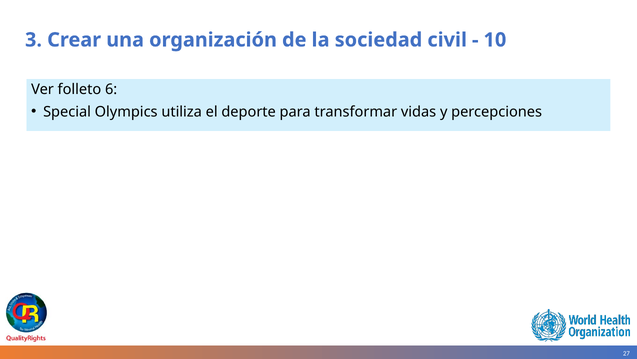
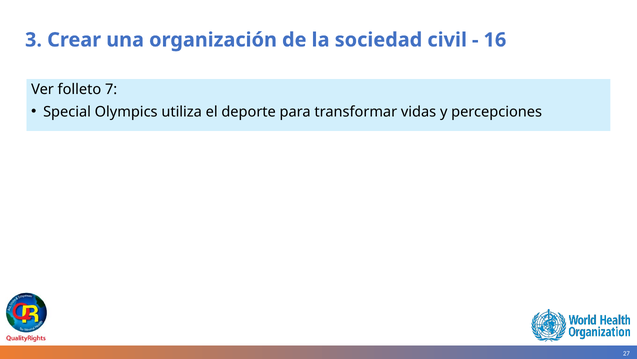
10: 10 -> 16 (495, 40)
6: 6 -> 7 (111, 89)
